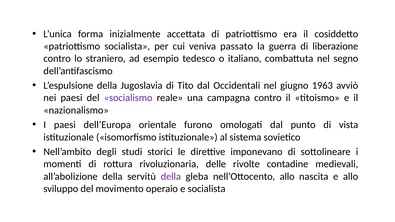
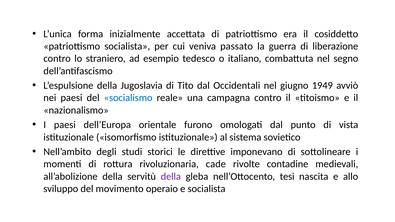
1963: 1963 -> 1949 (322, 86)
socialismo colour: purple -> blue (128, 98)
delle: delle -> cade (216, 164)
nell’Ottocento allo: allo -> tesi (287, 177)
